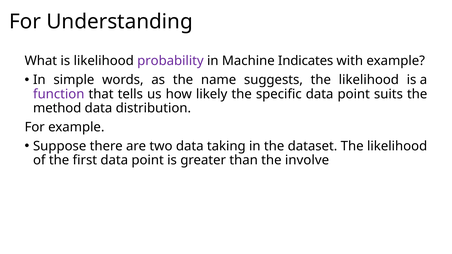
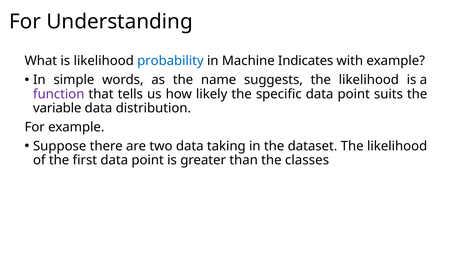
probability colour: purple -> blue (170, 61)
method: method -> variable (57, 108)
involve: involve -> classes (307, 160)
